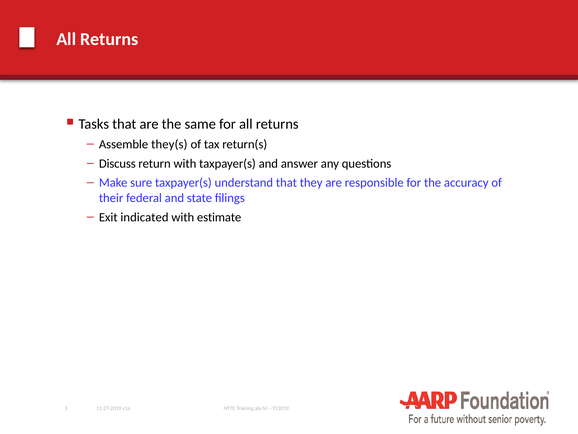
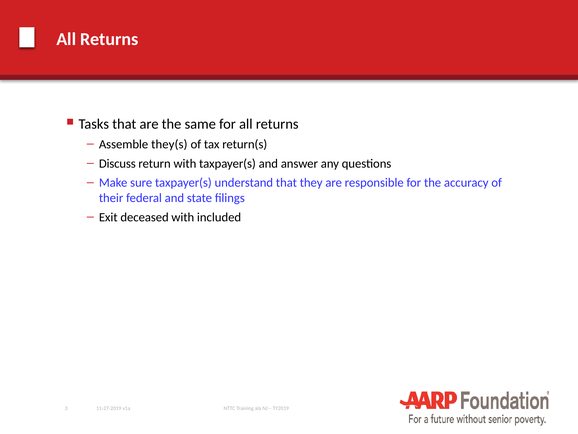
indicated: indicated -> deceased (145, 217)
estimate: estimate -> included (219, 217)
